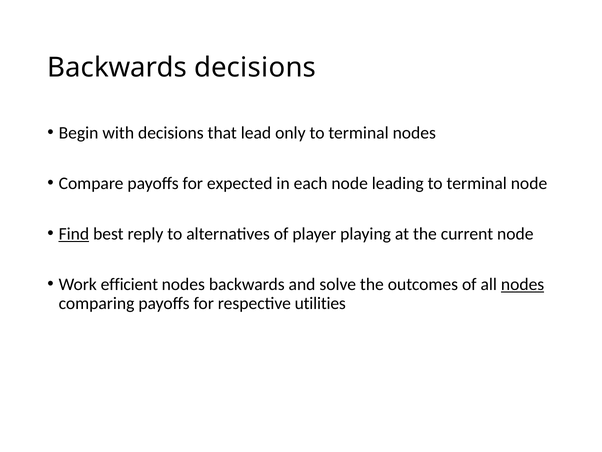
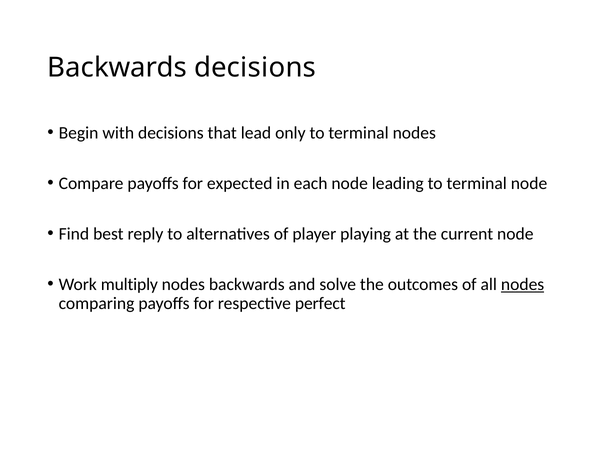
Find underline: present -> none (74, 234)
efficient: efficient -> multiply (129, 284)
utilities: utilities -> perfect (320, 303)
